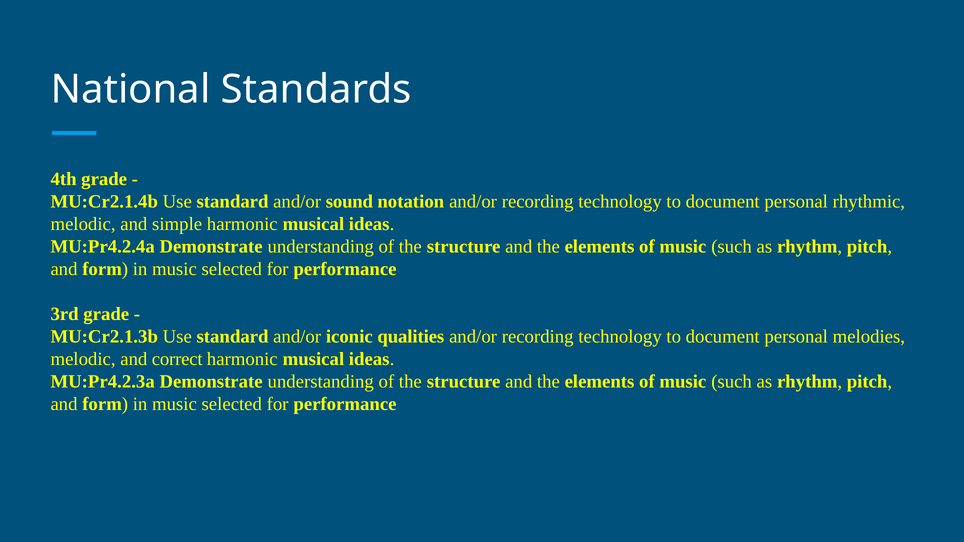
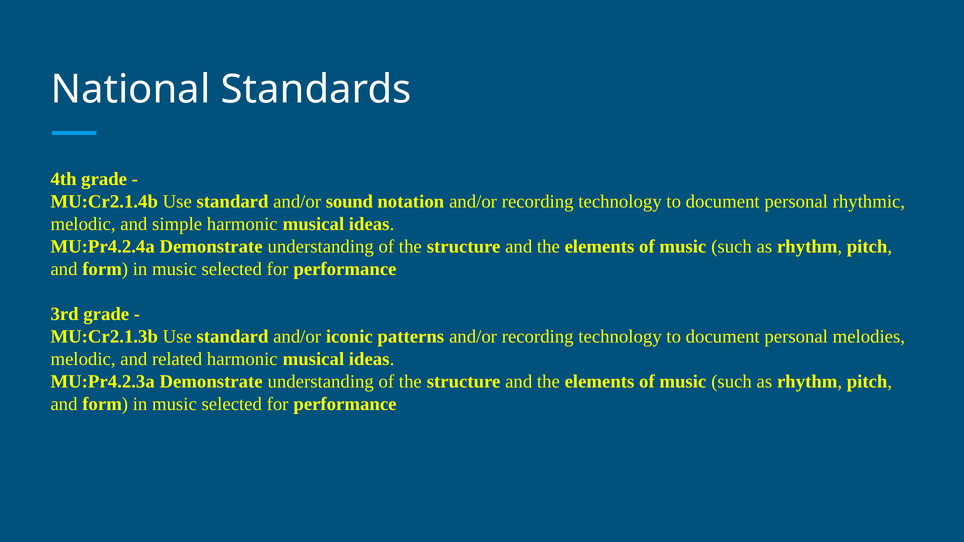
qualities: qualities -> patterns (411, 337)
correct: correct -> related (177, 359)
